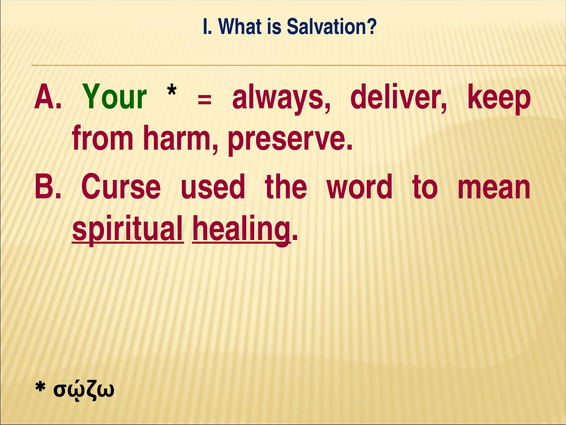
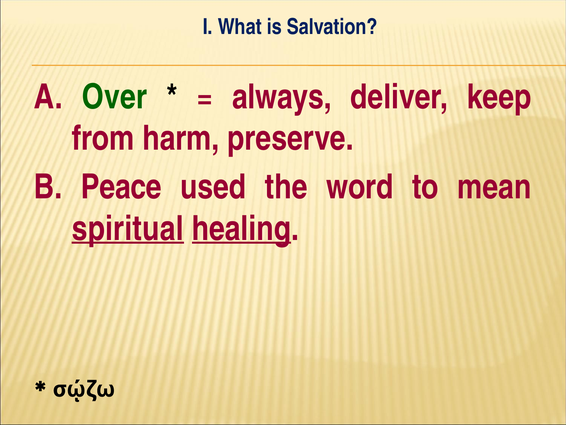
Your: Your -> Over (115, 97)
Curse: Curse -> Peace (121, 187)
